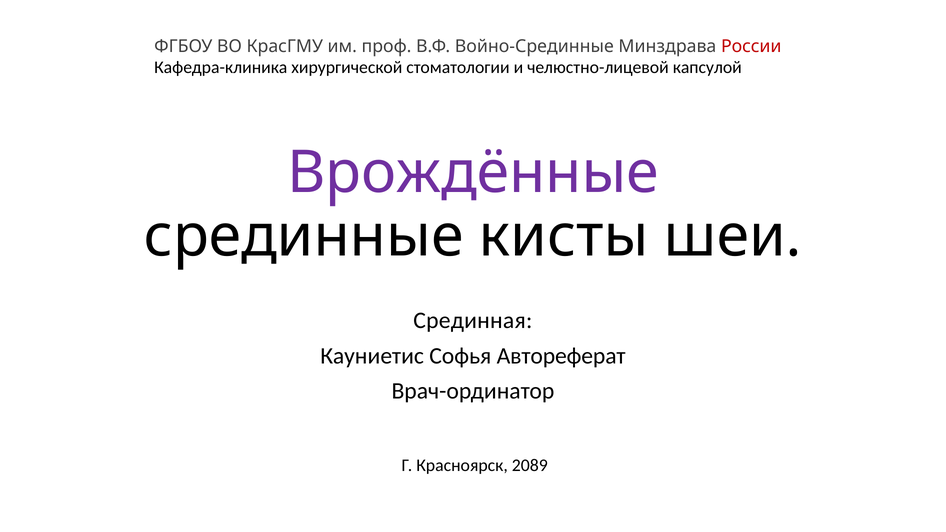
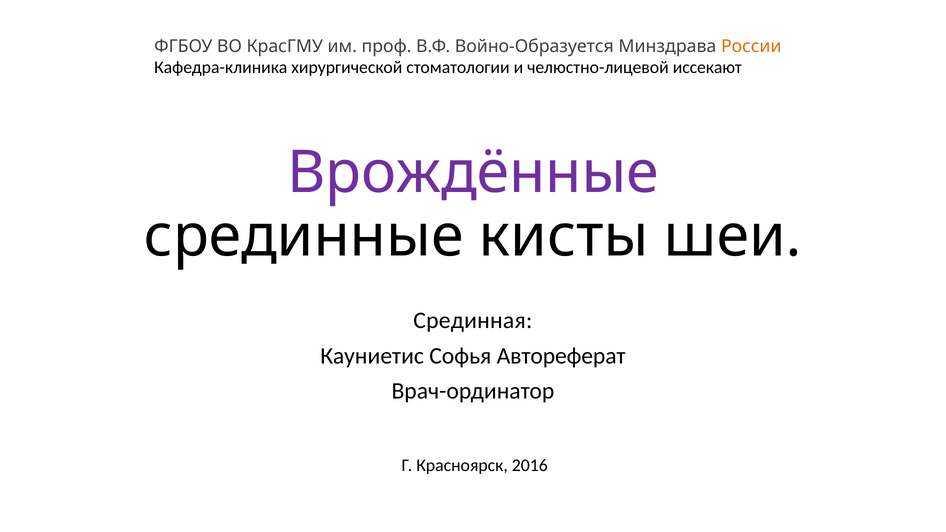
Войно-Срединные: Войно-Срединные -> Войно-Образуется (534, 46)
России colour: red -> orange (751, 46)
капсулой: капсулой -> иссекают (707, 67)
2089: 2089 -> 2016 (530, 466)
